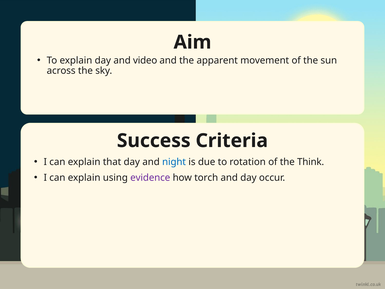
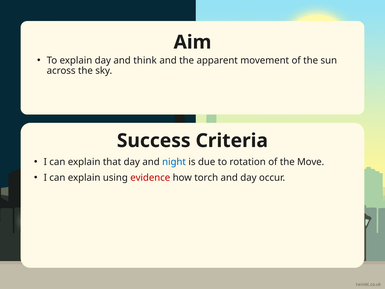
video: video -> think (145, 60)
Think: Think -> Move (311, 162)
evidence colour: purple -> red (150, 177)
